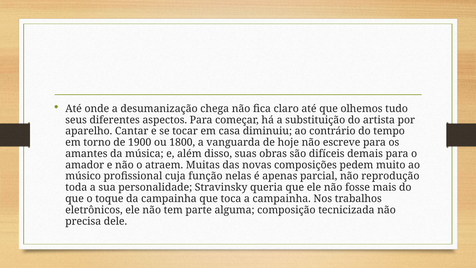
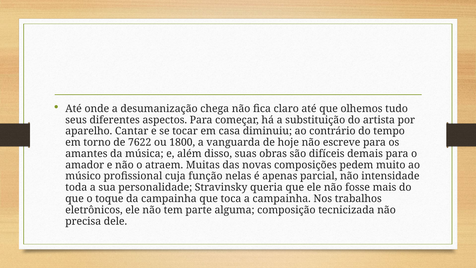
1900: 1900 -> 7622 (140, 142)
reprodução: reprodução -> intensidade (390, 176)
